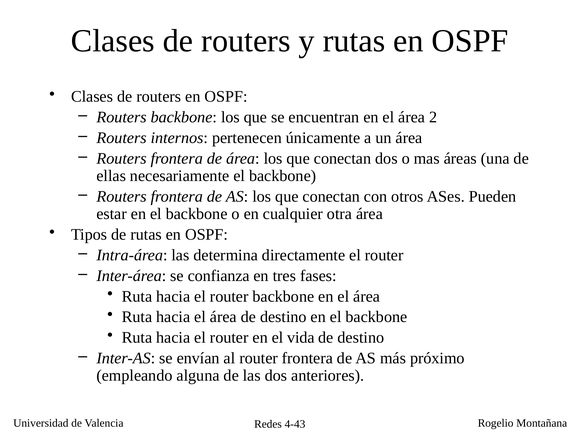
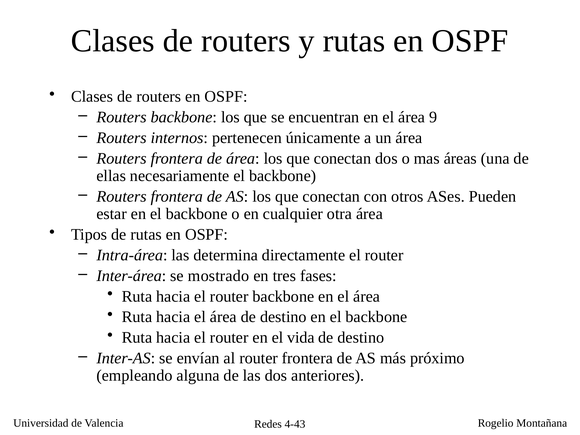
2: 2 -> 9 (433, 117)
confianza: confianza -> mostrado (219, 276)
